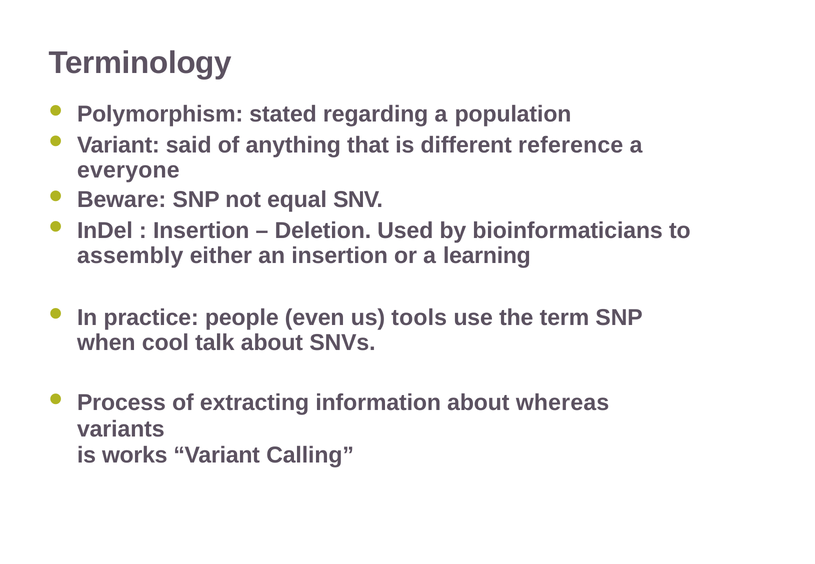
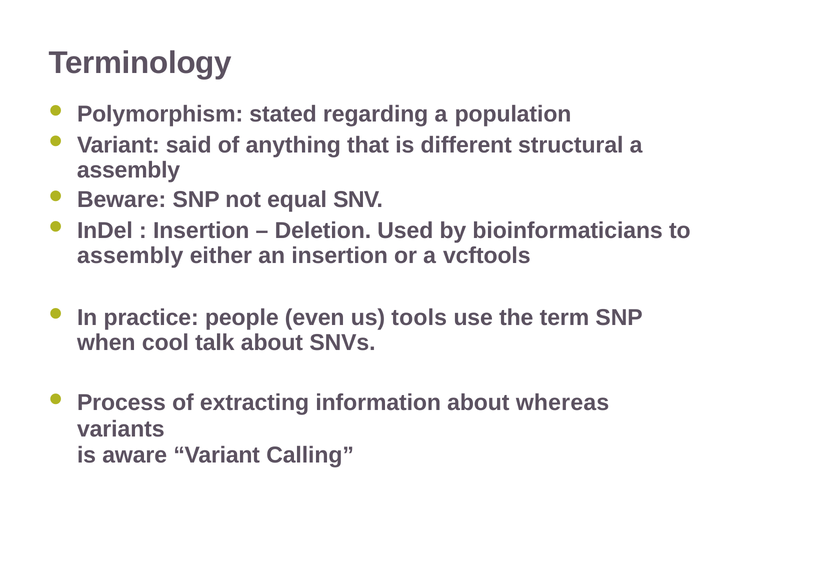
reference: reference -> structural (571, 145)
everyone: everyone -> assembly (129, 170)
learning: learning -> vcftools (487, 256)
works: works -> aware (135, 455)
